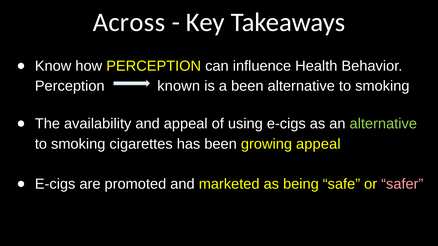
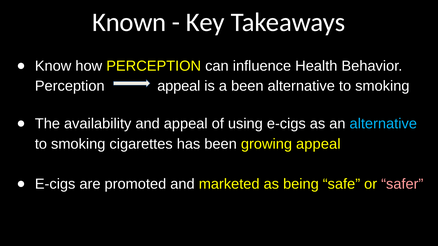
Across: Across -> Known (129, 22)
Perception known: known -> appeal (179, 86)
alternative colour: light green -> light blue (383, 124)
